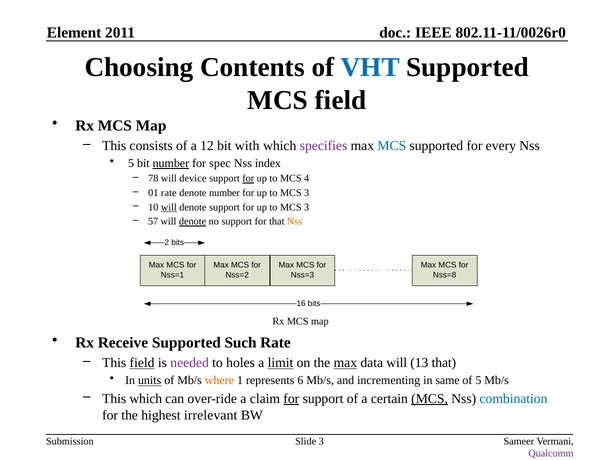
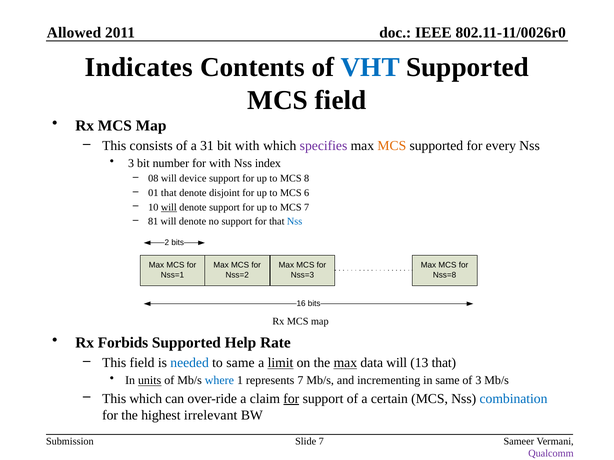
Element: Element -> Allowed (74, 33)
Choosing: Choosing -> Indicates (139, 67)
12: 12 -> 31 (207, 146)
MCS colour: blue -> orange (392, 146)
5: 5 -> 3 (131, 164)
number underline: present -> none (171, 164)
for spec: spec -> with (220, 164)
78: 78 -> 08 (153, 179)
for underline: present -> none (248, 179)
4: 4 -> 8 (307, 179)
01 rate: rate -> that (169, 193)
denote number: number -> disjoint (224, 193)
3: 3 -> 6 (307, 193)
3: 3 -> 7 (307, 207)
57: 57 -> 81 (153, 222)
denote underline: present -> none (193, 222)
Nss colour: orange -> blue (295, 222)
Receive: Receive -> Forbids (123, 343)
Such: Such -> Help (241, 343)
field underline: present -> none (142, 363)
needed colour: purple -> blue (190, 363)
to holes: holes -> same (240, 363)
where colour: orange -> blue (219, 381)
represents 6: 6 -> 7 (300, 381)
of 5: 5 -> 3 (478, 381)
MCS underline: present -> none (430, 399)
Slide 3: 3 -> 7 (321, 442)
